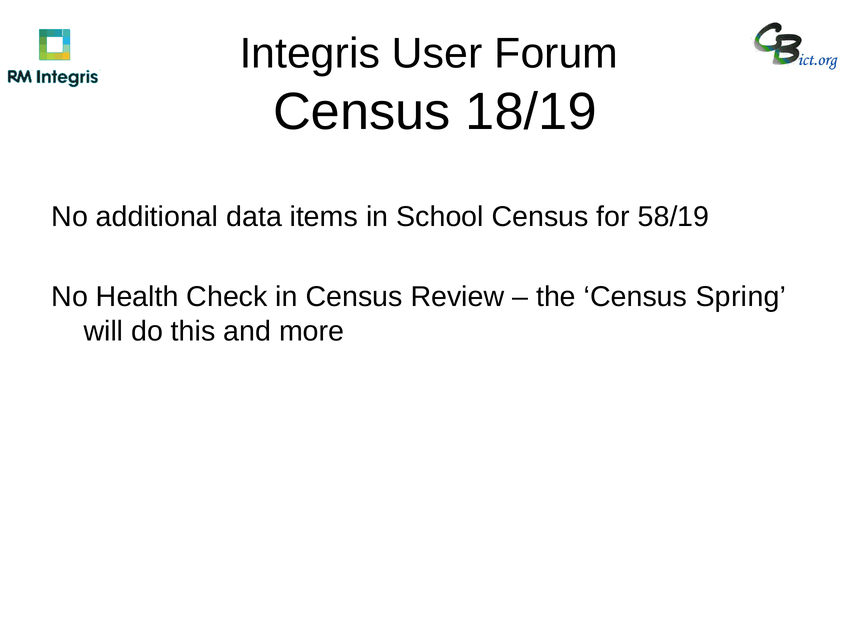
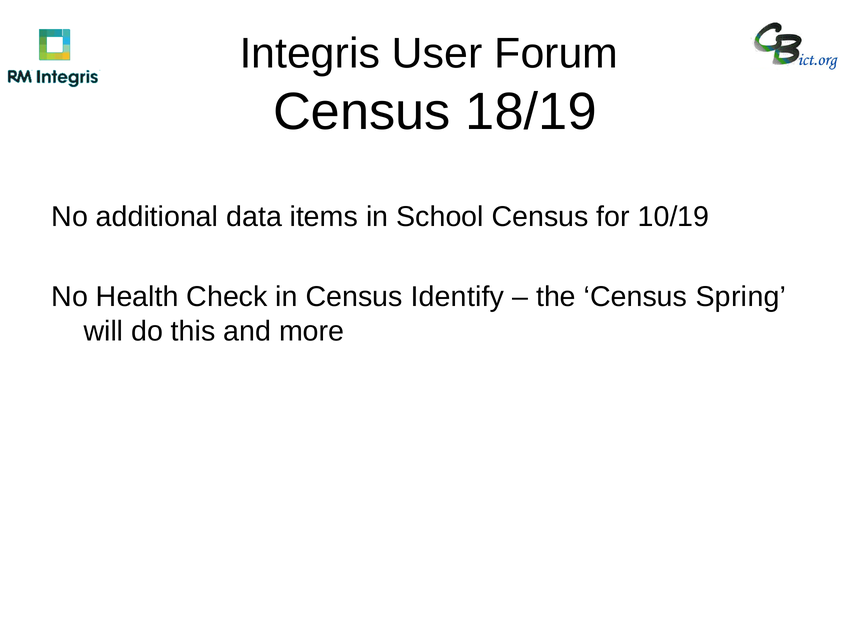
58/19: 58/19 -> 10/19 (674, 217)
Review: Review -> Identify (457, 297)
